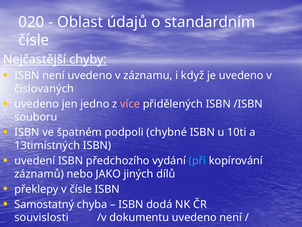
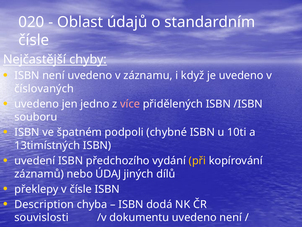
při colour: light blue -> yellow (197, 160)
JAKO: JAKO -> ÚDAJ (108, 174)
Samostatný: Samostatný -> Description (44, 204)
